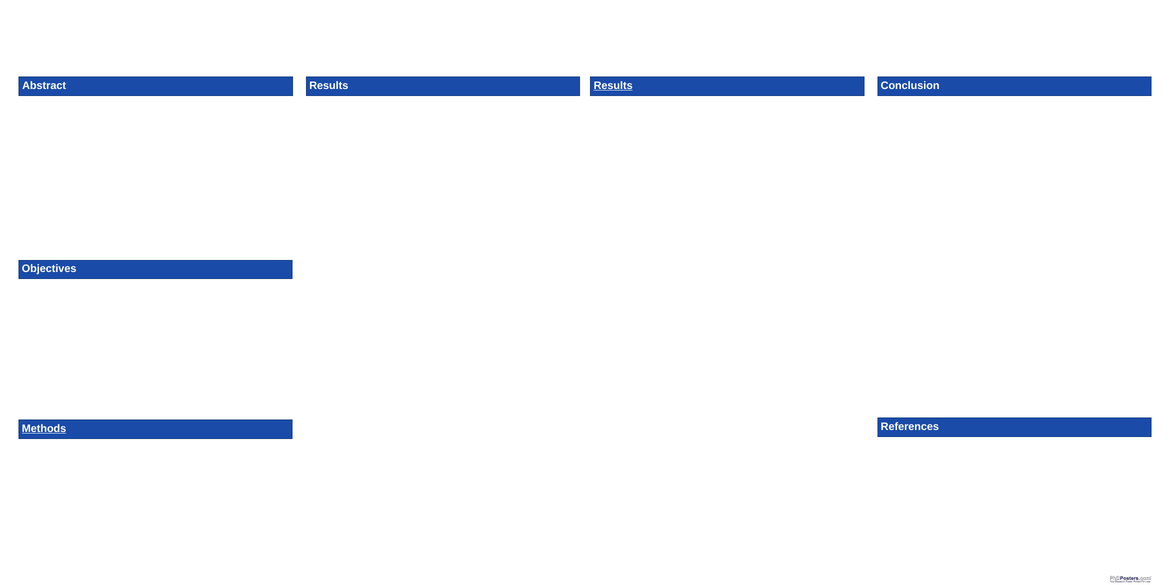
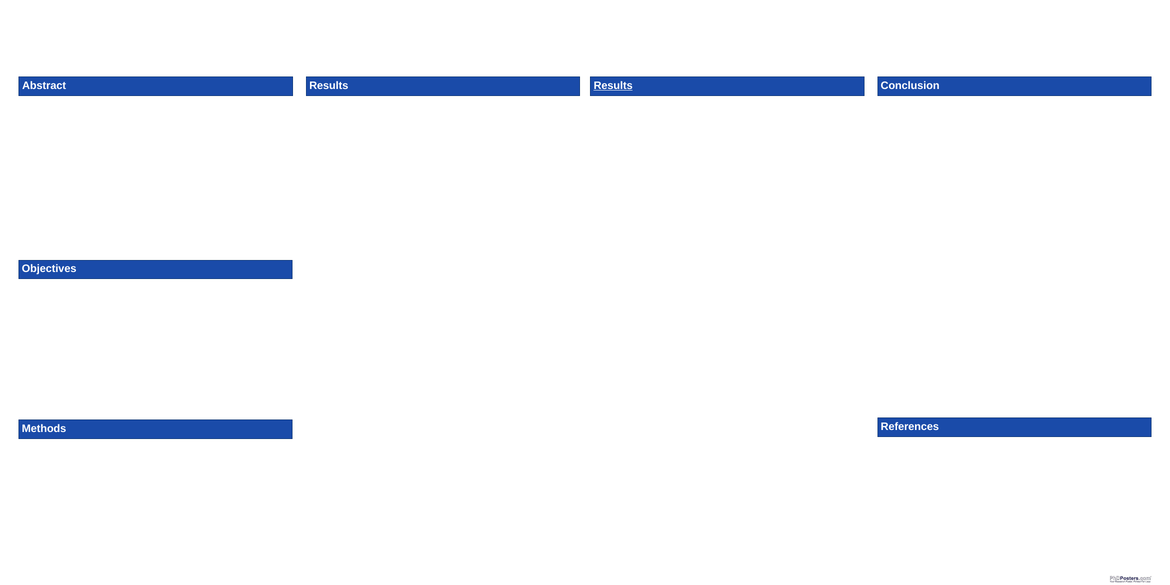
Methods underline: present -> none (44, 429)
